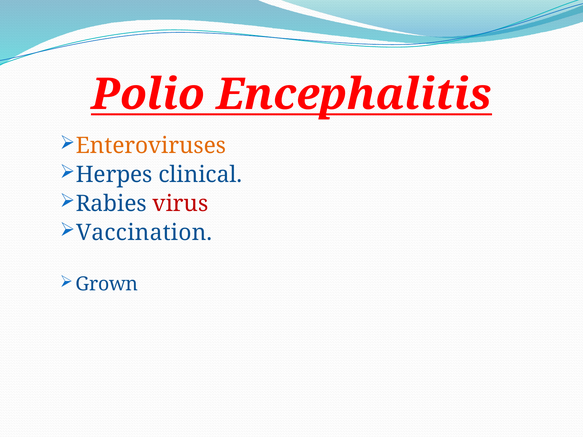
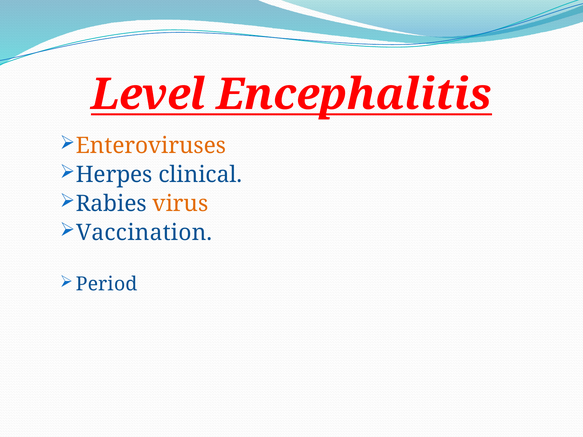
Polio: Polio -> Level (148, 95)
virus colour: red -> orange (180, 204)
Grown: Grown -> Period (107, 284)
